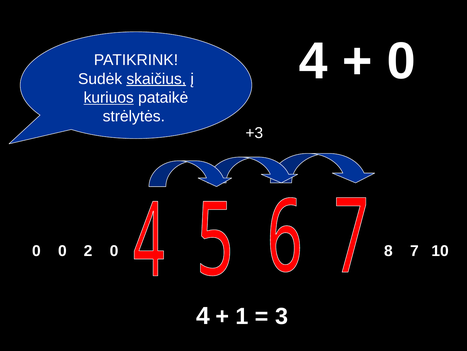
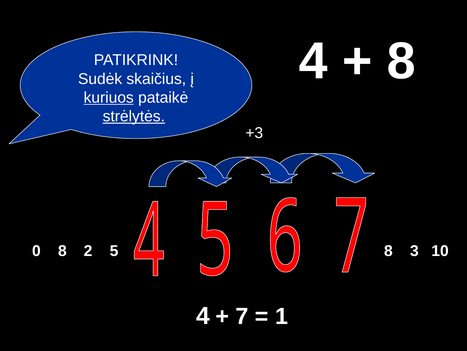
0: 0 -> 8 (401, 61)
skaičius underline: present -> none (156, 79)
strėlytės underline: none -> present (134, 116)
0 0: 0 -> 8 (62, 250)
2 0: 0 -> 5 (114, 250)
7: 7 -> 3 (414, 250)
1: 1 -> 7 (242, 316)
3: 3 -> 1 (282, 316)
